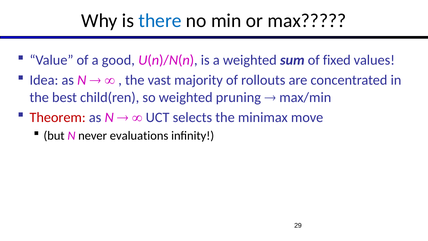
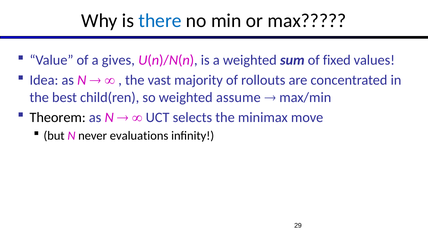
good: good -> gives (118, 60)
pruning: pruning -> assume (238, 97)
Theorem colour: red -> black (58, 117)
